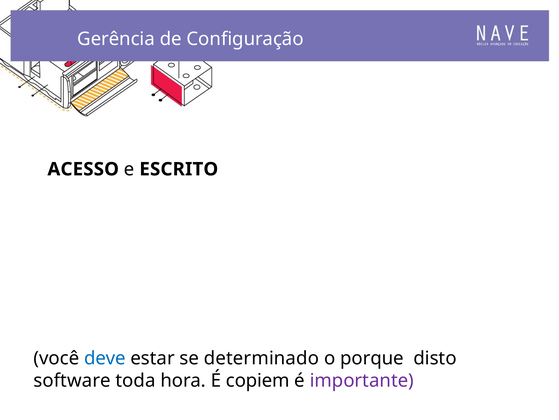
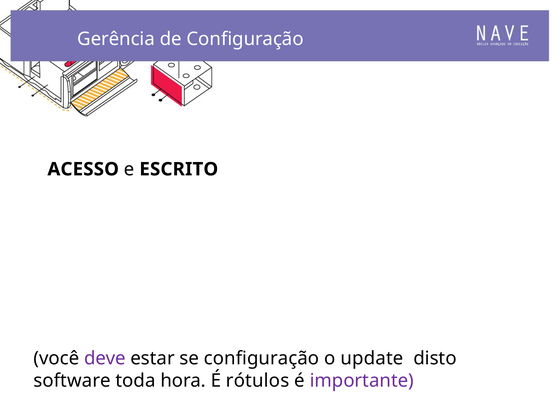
deve colour: blue -> purple (105, 358)
se determinado: determinado -> configuração (262, 358)
porque: porque -> update (372, 358)
copiem: copiem -> rótulos (258, 380)
